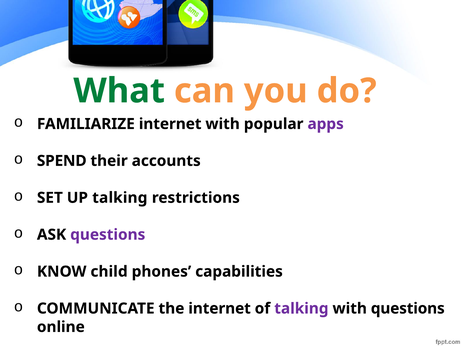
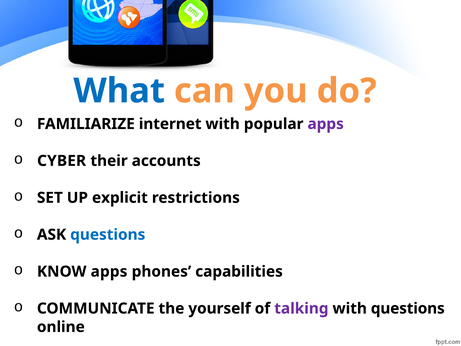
What colour: green -> blue (119, 91)
SPEND: SPEND -> CYBER (62, 161)
UP talking: talking -> explicit (120, 198)
questions colour: purple -> blue (108, 234)
KNOW child: child -> apps (109, 271)
the internet: internet -> yourself (220, 308)
